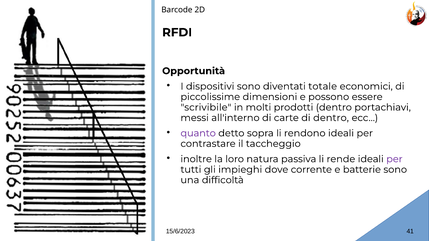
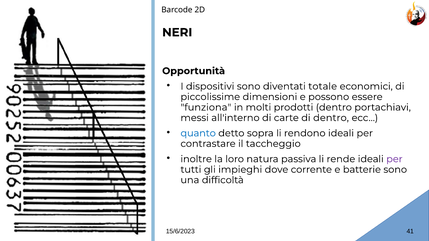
RFDI: RFDI -> NERI (177, 32)
scrivibile: scrivibile -> funziona (206, 107)
quanto colour: purple -> blue (198, 133)
